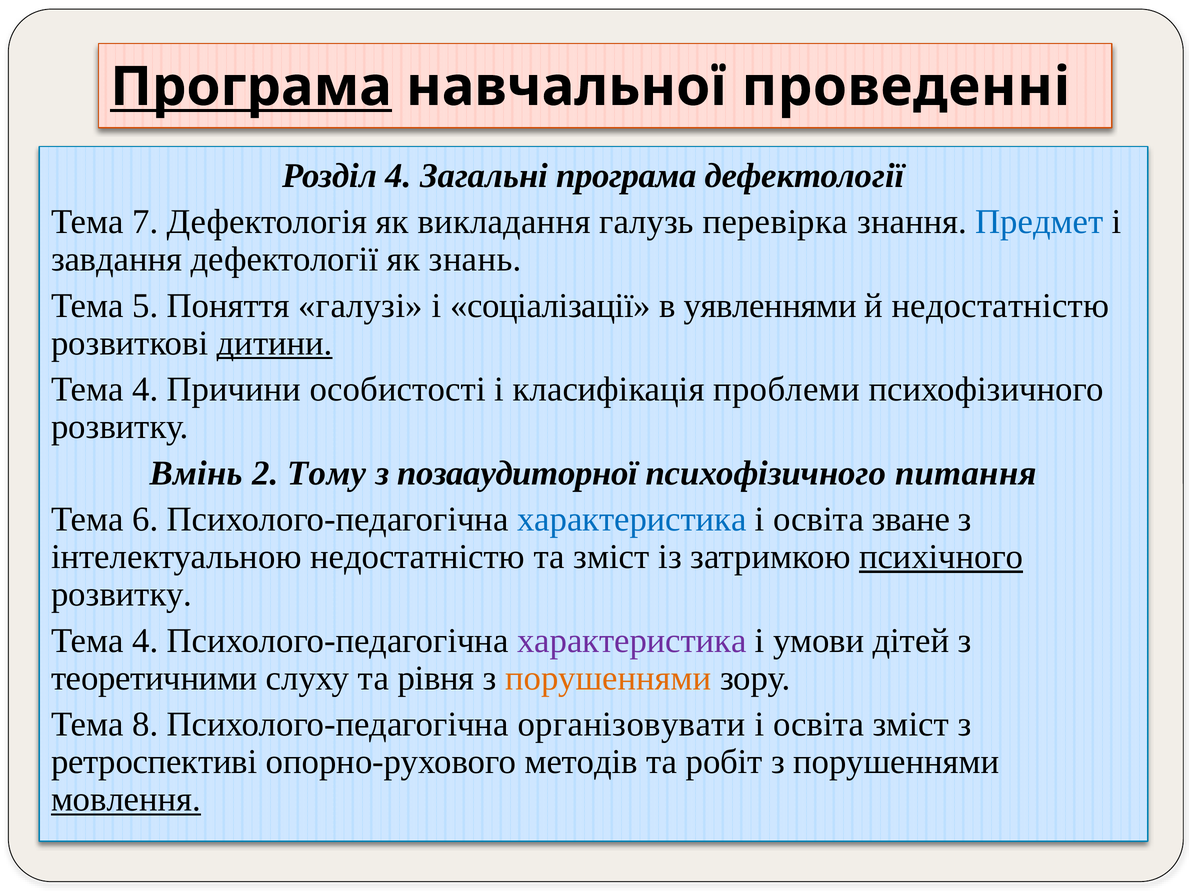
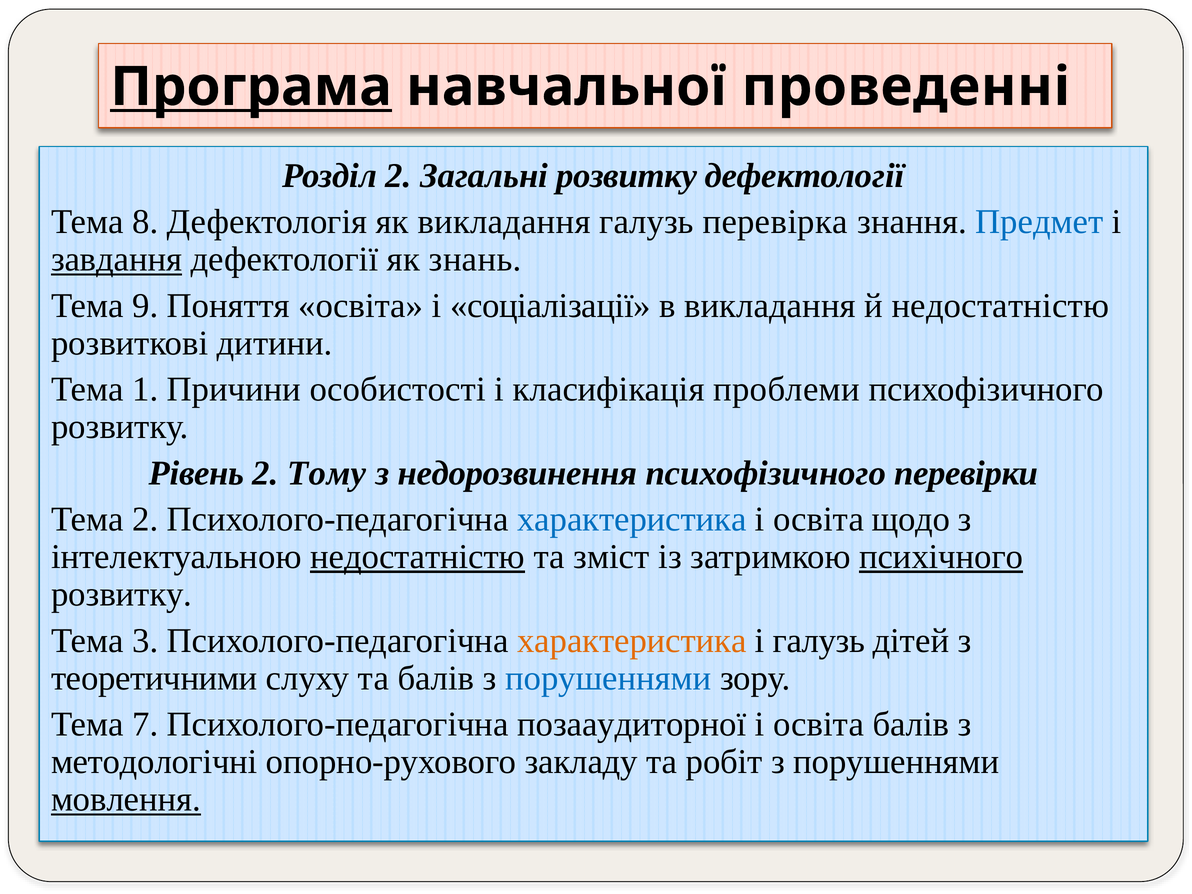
Розділ 4: 4 -> 2 (398, 176)
Загальні програма: програма -> розвитку (627, 176)
7: 7 -> 8 (145, 222)
завдання underline: none -> present (117, 259)
5: 5 -> 9 (145, 306)
Поняття галузі: галузі -> освіта (361, 306)
в уявленнями: уявленнями -> викладання (770, 306)
дитини underline: present -> none (275, 343)
4: 4 -> 1 (145, 389)
Вмінь: Вмінь -> Рівень (197, 473)
позааудиторної: позааудиторної -> недорозвинення (518, 473)
питання: питання -> перевірки (966, 473)
Тема 6: 6 -> 2 (145, 519)
зване: зване -> щодо (911, 519)
недостатністю underline: none -> present (417, 557)
4: 4 -> 3 (145, 641)
характеристика colour: purple -> orange (632, 641)
і умови: умови -> галузь (819, 641)
та рівня: рівня -> балів (436, 678)
порушеннями colour: orange -> blue (608, 678)
8: 8 -> 7 (145, 724)
організовувати: організовувати -> позааудиторної (632, 724)
освіта зміст: зміст -> балів (911, 724)
ретроспективі: ретроспективі -> методологічні (154, 762)
методів: методів -> закладу (581, 762)
